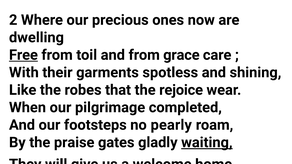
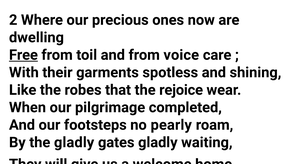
grace: grace -> voice (181, 55)
the praise: praise -> gladly (74, 143)
waiting underline: present -> none (207, 143)
